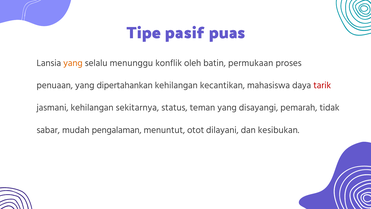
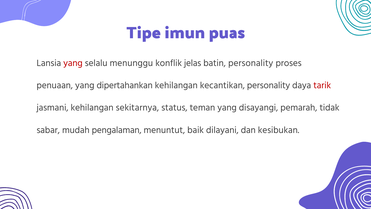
pasif: pasif -> imun (185, 33)
yang colour: orange -> red (73, 63)
oleh: oleh -> jelas (193, 63)
batin permukaan: permukaan -> personality (251, 63)
kecantikan mahasiswa: mahasiswa -> personality (269, 85)
otot: otot -> baik (196, 130)
